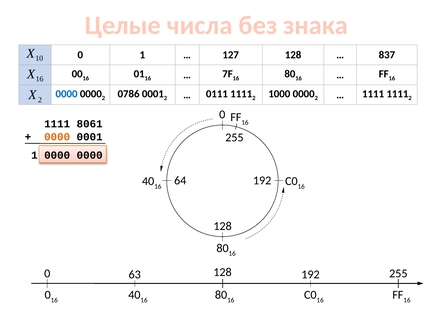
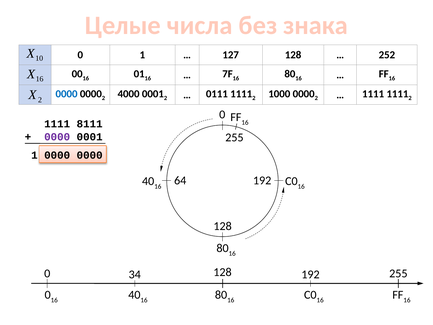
837: 837 -> 252 (387, 55)
0786: 0786 -> 4000 (129, 94)
8061: 8061 -> 8111 (90, 124)
0000 colour: orange -> purple (57, 137)
63: 63 -> 34 (135, 274)
